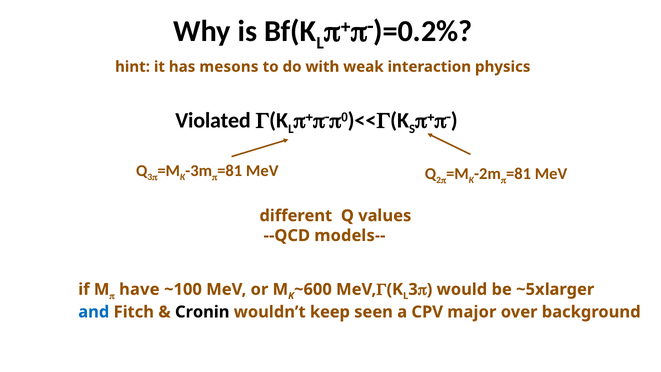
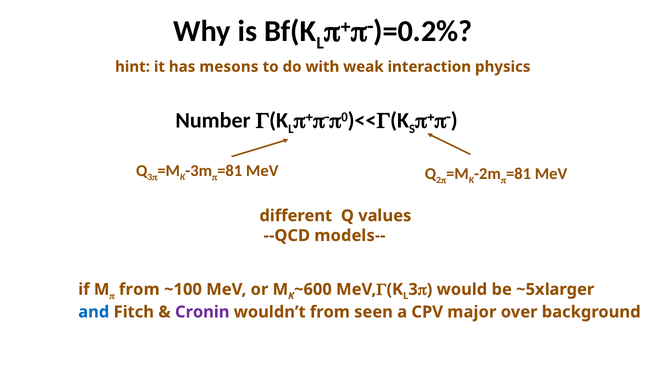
Violated: Violated -> Number (213, 120)
have: have -> from (139, 289)
Cronin colour: black -> purple (202, 312)
wouldn’t keep: keep -> from (330, 312)
